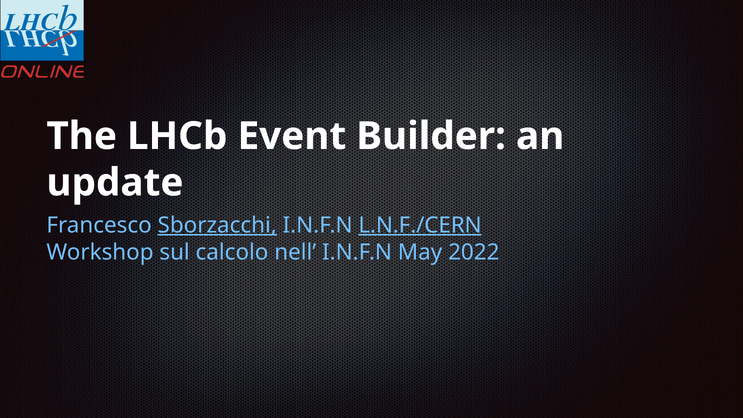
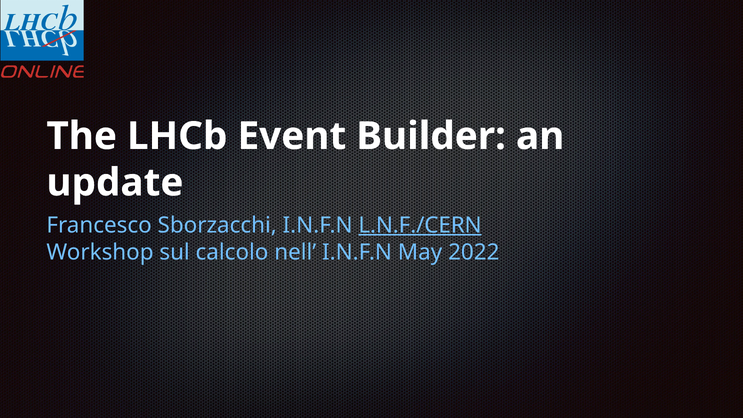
Sborzacchi underline: present -> none (217, 225)
